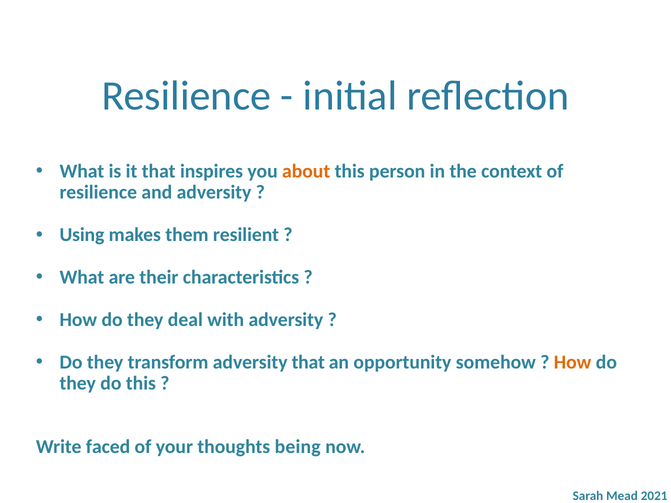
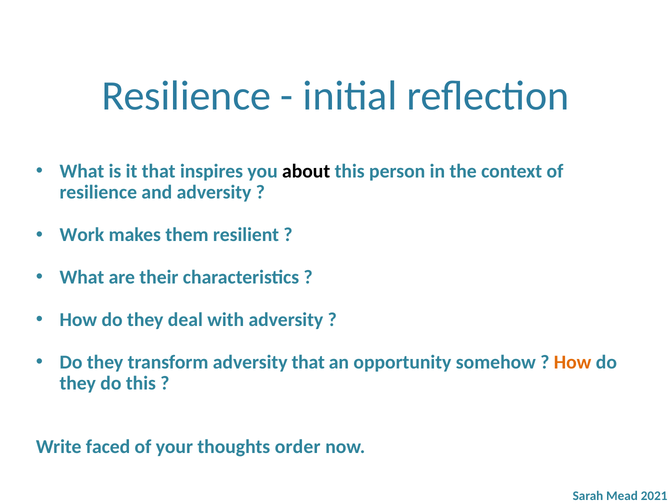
about colour: orange -> black (306, 171)
Using: Using -> Work (82, 235)
being: being -> order (298, 447)
